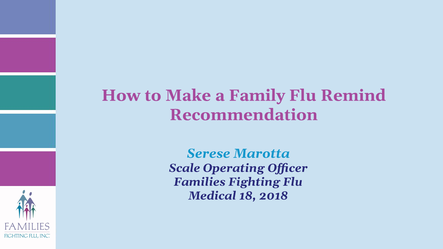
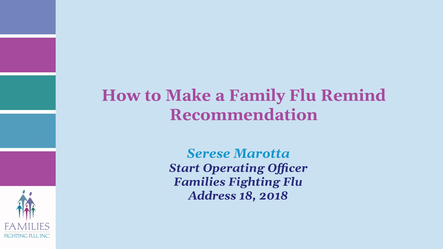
Scale: Scale -> Start (184, 168)
Medical: Medical -> Address (212, 196)
